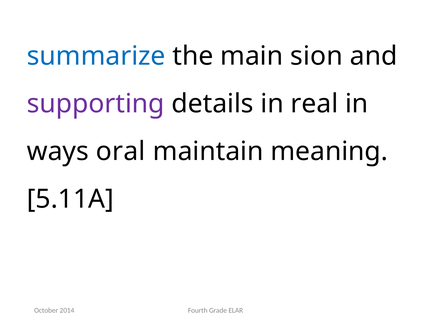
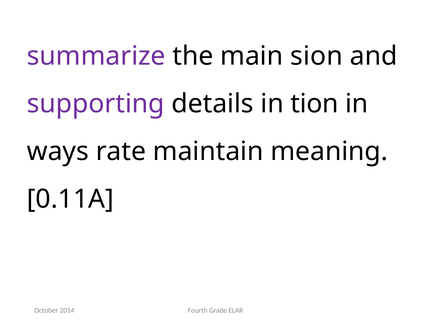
summarize colour: blue -> purple (96, 56)
real: real -> tion (315, 104)
oral: oral -> rate (121, 152)
5.11A: 5.11A -> 0.11A (70, 199)
